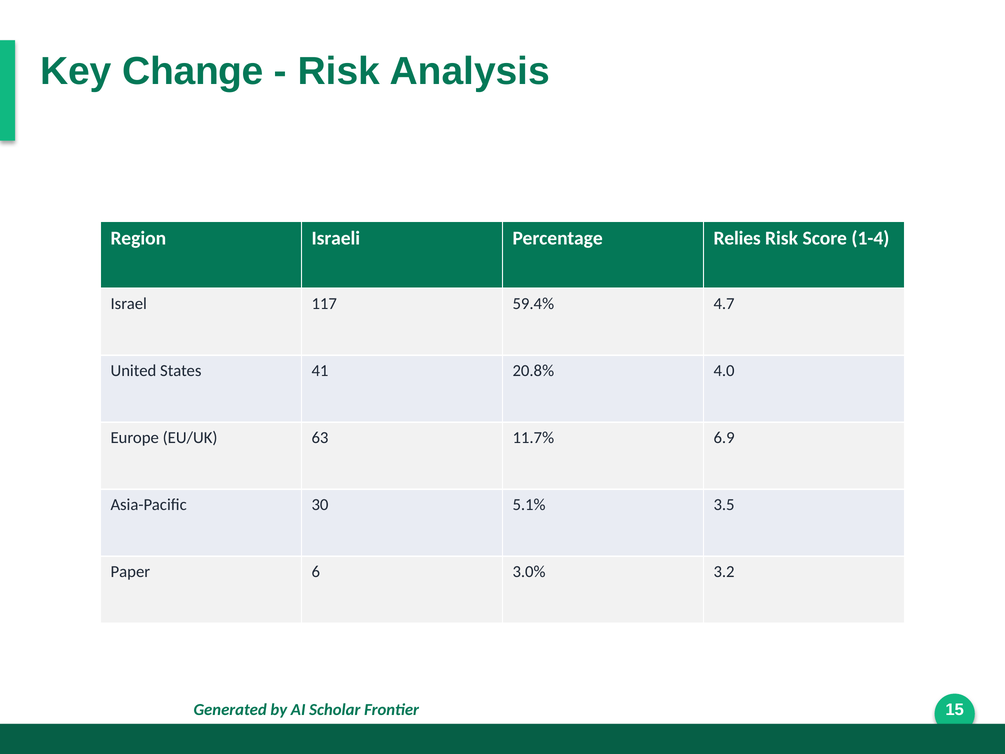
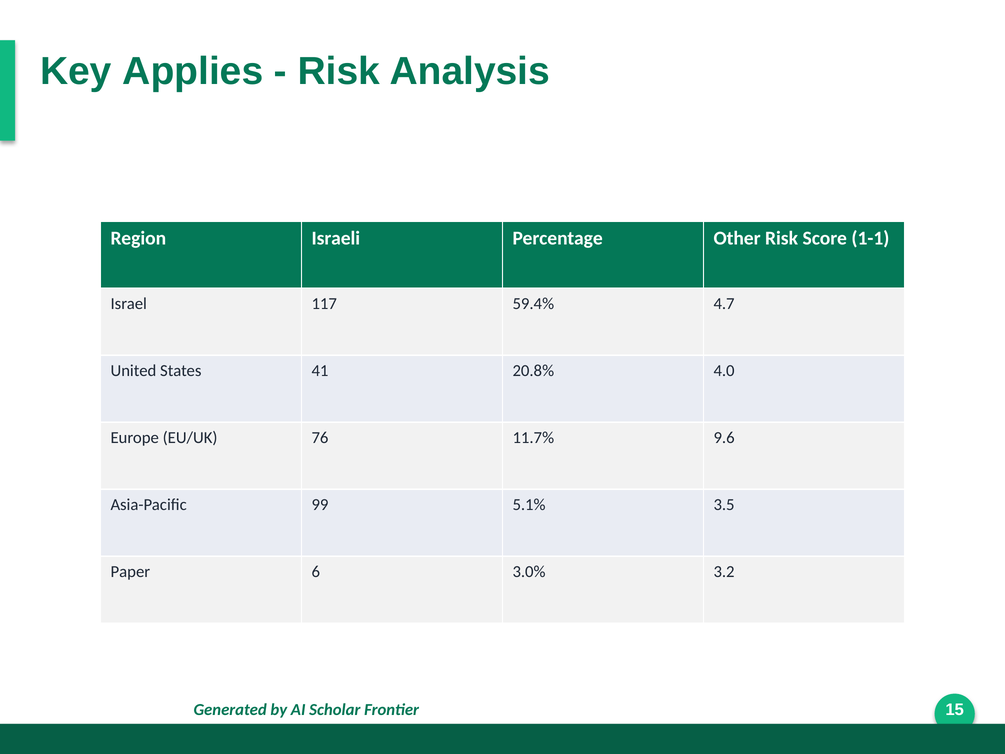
Change: Change -> Applies (193, 71)
Relies: Relies -> Other (737, 238)
1-4: 1-4 -> 1-1 (870, 238)
63: 63 -> 76 (320, 437)
6.9: 6.9 -> 9.6 (724, 437)
30: 30 -> 99 (320, 504)
